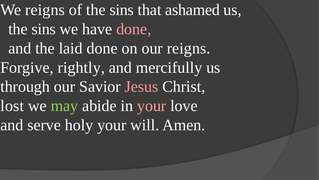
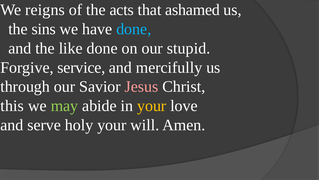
of the sins: sins -> acts (122, 10)
done colour: pink -> light blue (134, 29)
laid: laid -> like (71, 48)
our reigns: reigns -> stupid (189, 48)
rightly: rightly -> service (81, 67)
lost: lost -> this (12, 106)
your colour: pink -> yellow (152, 106)
